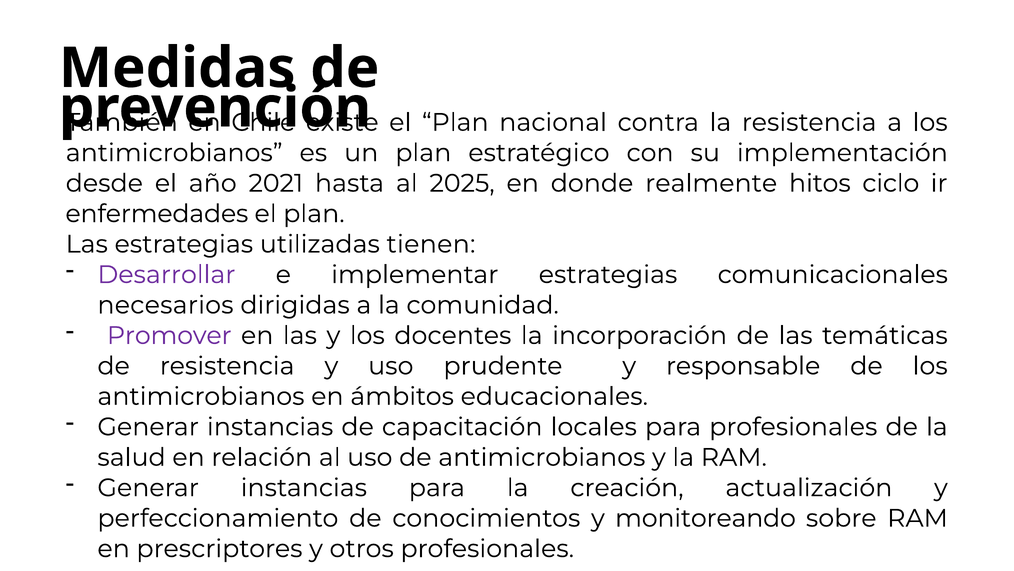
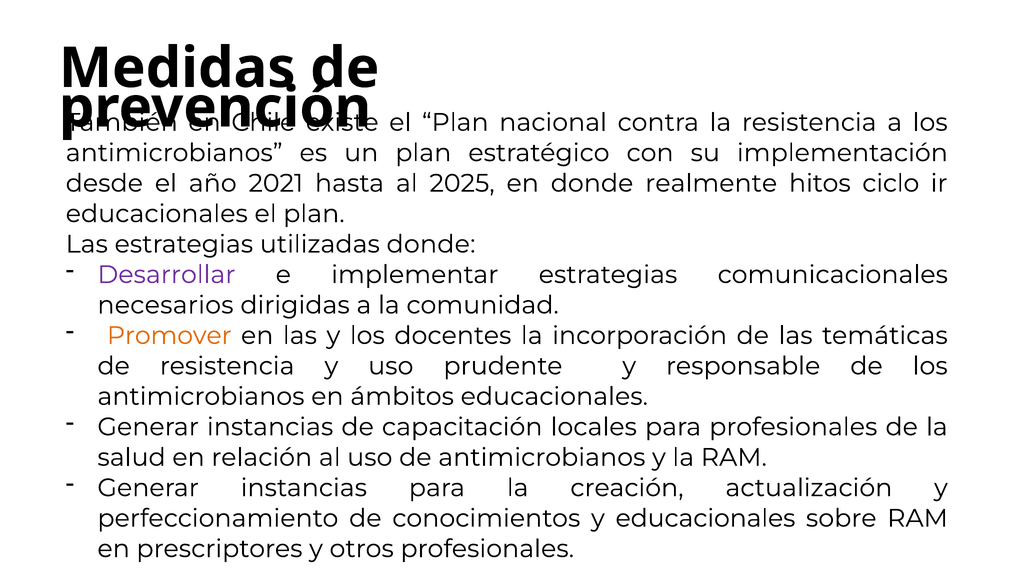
enfermedades: enfermedades -> educacionales (157, 214)
utilizadas tienen: tienen -> donde (431, 244)
Promover colour: purple -> orange (169, 335)
y monitoreando: monitoreando -> educacionales (705, 518)
